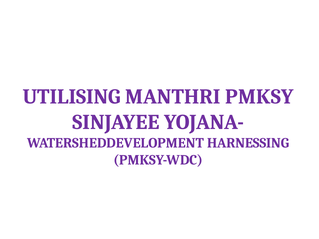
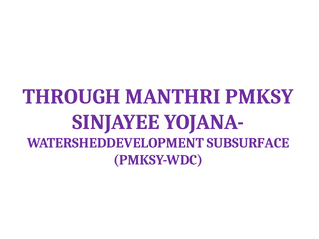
UTILISING: UTILISING -> THROUGH (71, 97)
HARNESSING: HARNESSING -> SUBSURFACE (248, 143)
